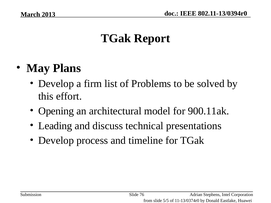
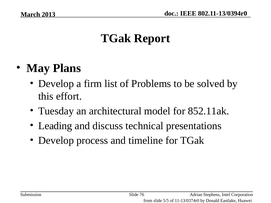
Opening: Opening -> Tuesday (56, 111)
900.11ak: 900.11ak -> 852.11ak (209, 111)
